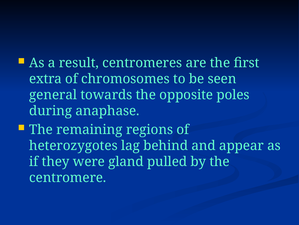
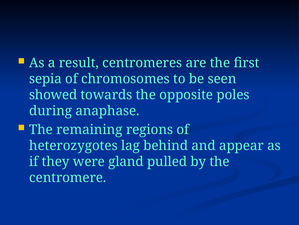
extra: extra -> sepia (45, 79)
general: general -> showed (53, 95)
